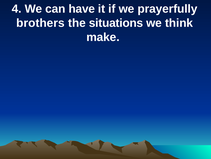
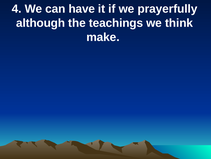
brothers: brothers -> although (41, 23)
situations: situations -> teachings (116, 23)
